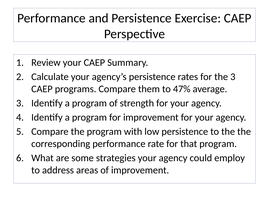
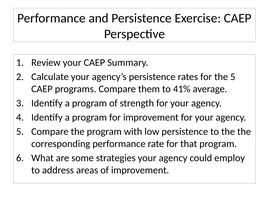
the 3: 3 -> 5 (233, 77)
47%: 47% -> 41% (182, 89)
